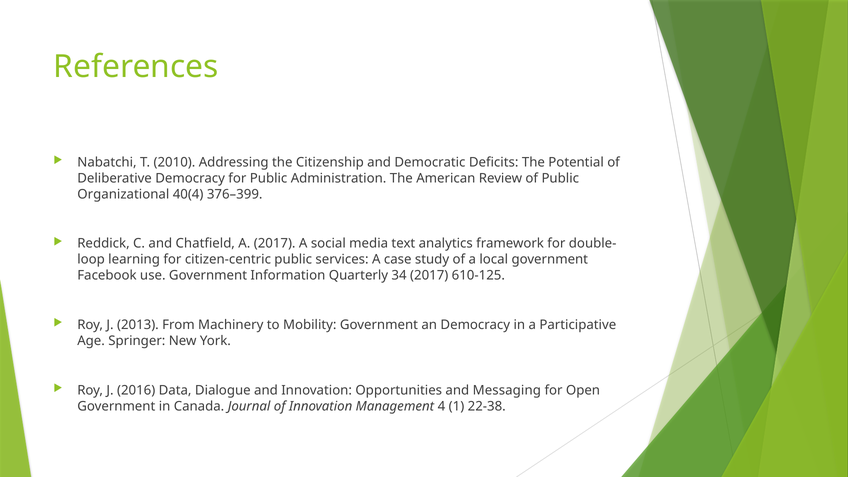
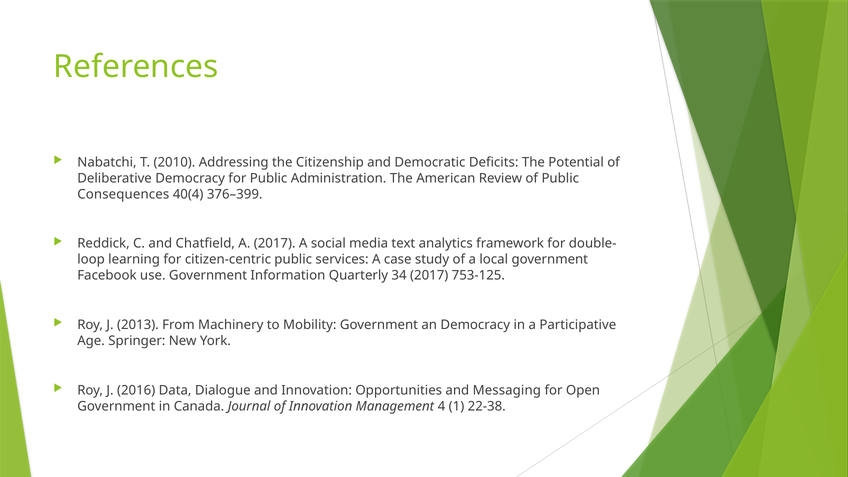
Organizational: Organizational -> Consequences (123, 194)
610-125: 610-125 -> 753-125 (478, 275)
